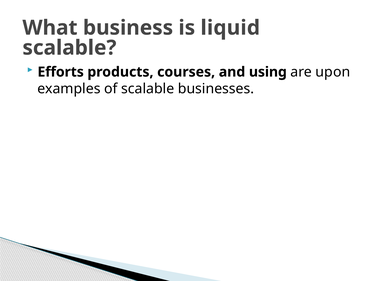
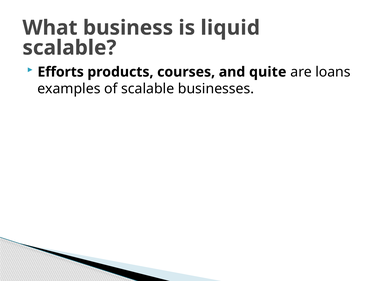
using: using -> quite (268, 72)
upon: upon -> loans (333, 72)
